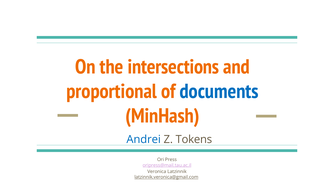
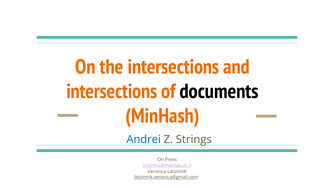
proportional: proportional -> intersections (112, 91)
documents colour: blue -> black (219, 91)
Tokens: Tokens -> Strings (194, 139)
